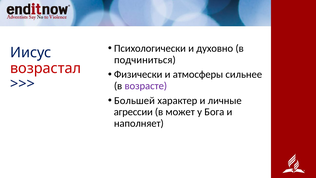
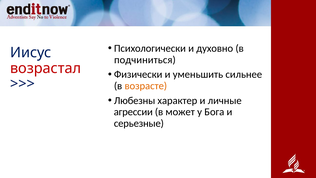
атмосферы: атмосферы -> уменьшить (198, 74)
возрасте colour: purple -> orange (146, 86)
Большей: Большей -> Любезны (135, 100)
наполняет: наполняет -> серьезные (139, 123)
